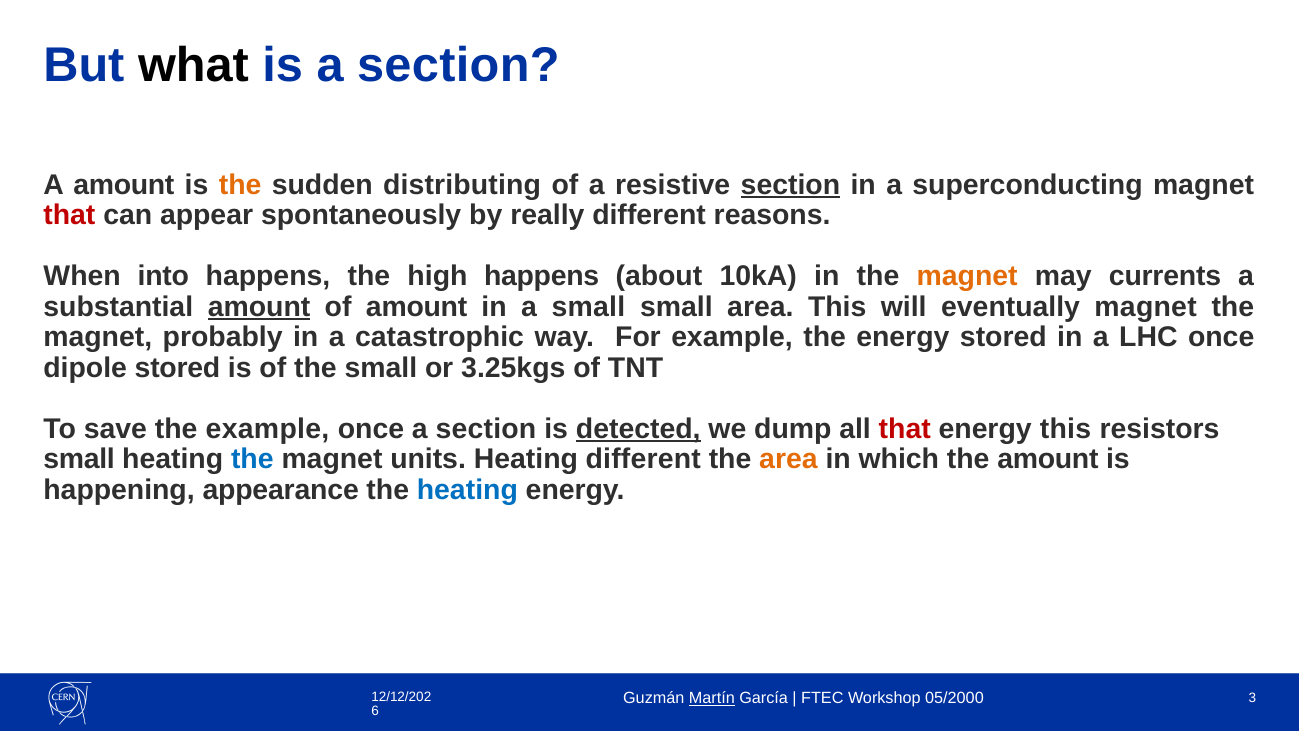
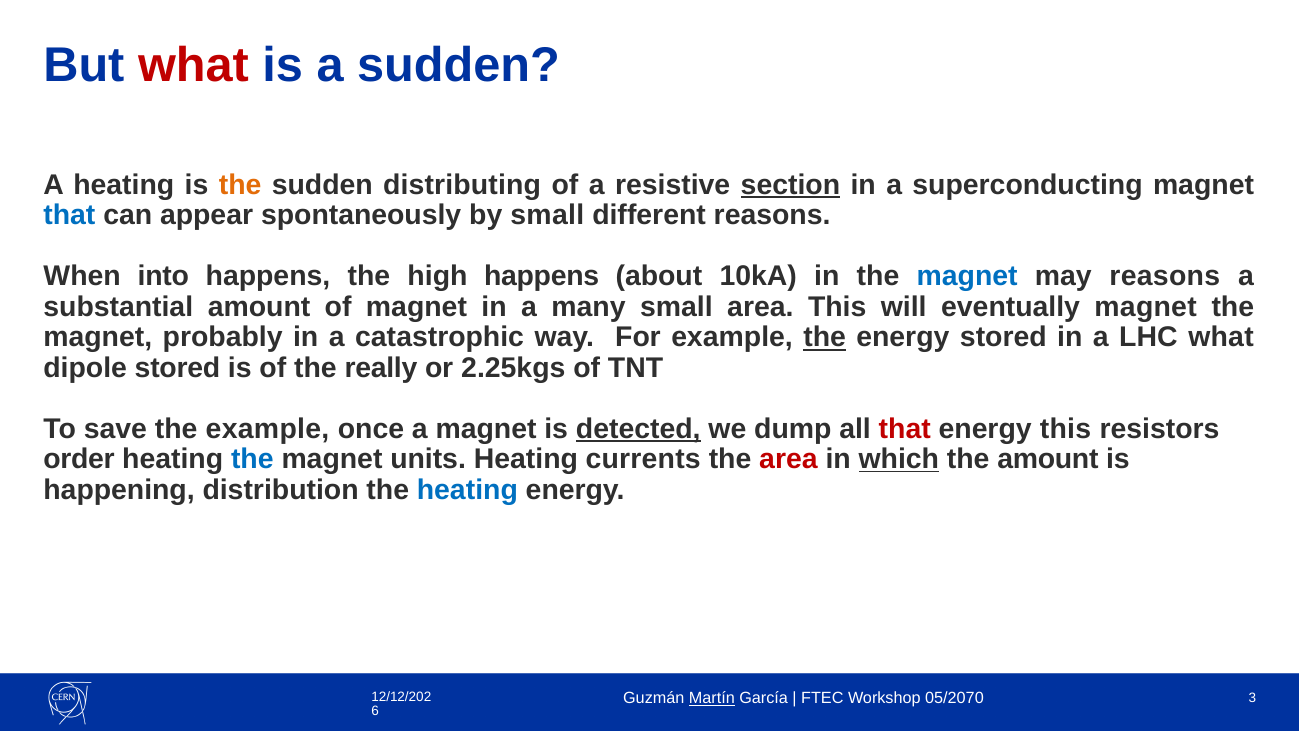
what colour: black -> red (193, 66)
is a section: section -> sudden (458, 66)
A amount: amount -> heating (124, 185)
that colour: red -> blue (69, 216)
by really: really -> small (547, 216)
magnet colour: orange -> blue (967, 276)
may currents: currents -> reasons (1165, 276)
amount underline: present -> none (259, 307)
of amount: amount -> magnet (416, 307)
a small: small -> many (589, 307)
the underline: none -> present (825, 337)
LHC once: once -> what (1221, 337)
the small: small -> really (381, 368)
3.25kgs: 3.25kgs -> 2.25kgs (513, 368)
once a section: section -> magnet (486, 428)
small: small -> order (79, 459)
Heating different: different -> currents (643, 459)
area colour: orange -> red (788, 459)
which underline: none -> present (899, 459)
appearance: appearance -> distribution (281, 490)
05/2000: 05/2000 -> 05/2070 (954, 698)
